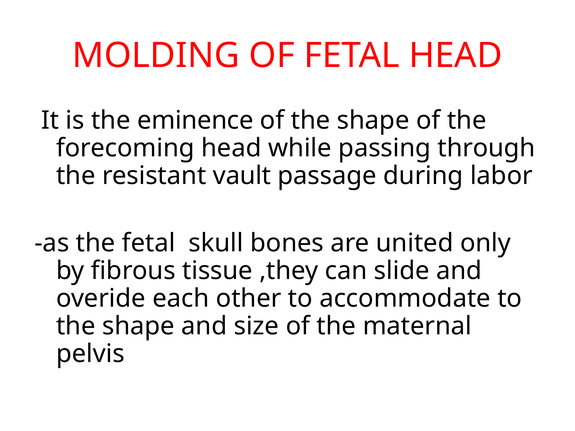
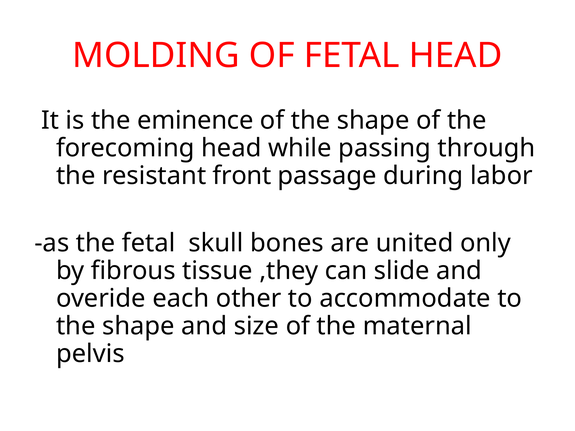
vault: vault -> front (242, 176)
